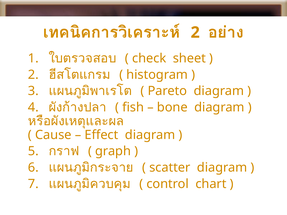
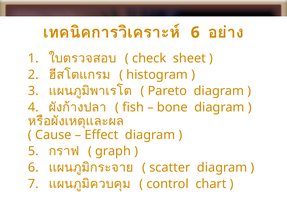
2: 2 -> 6 (195, 33)
